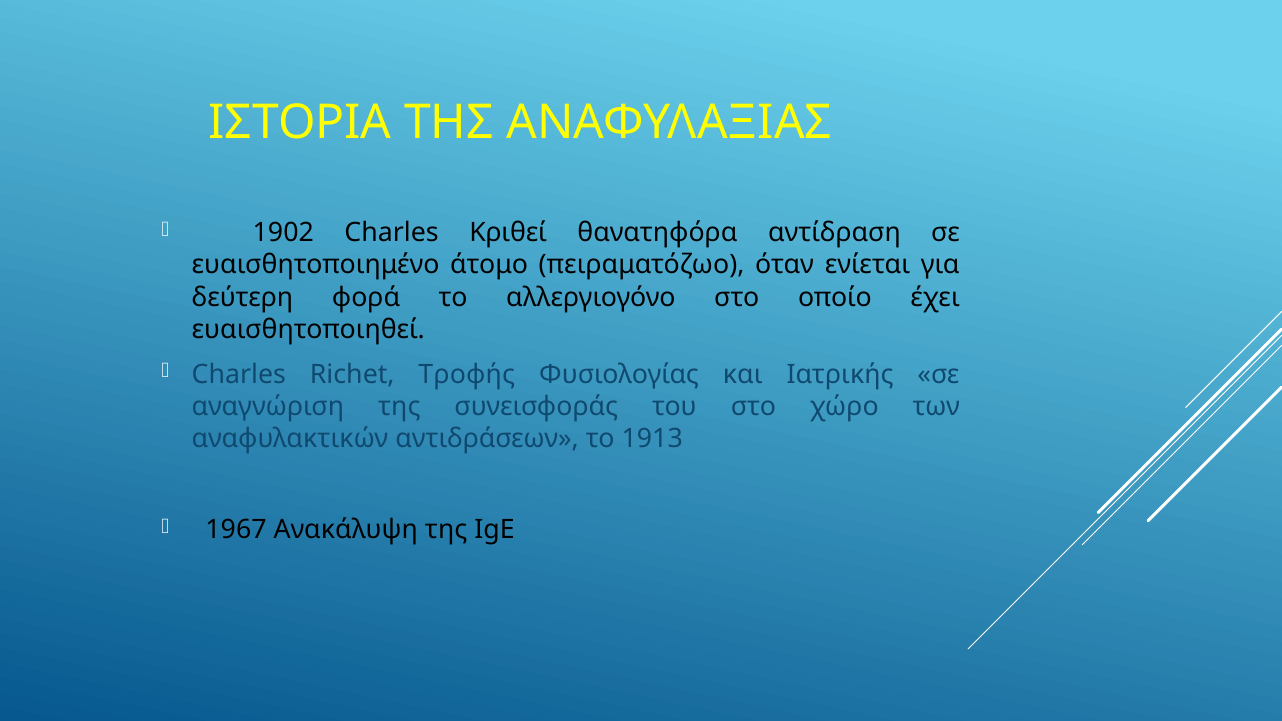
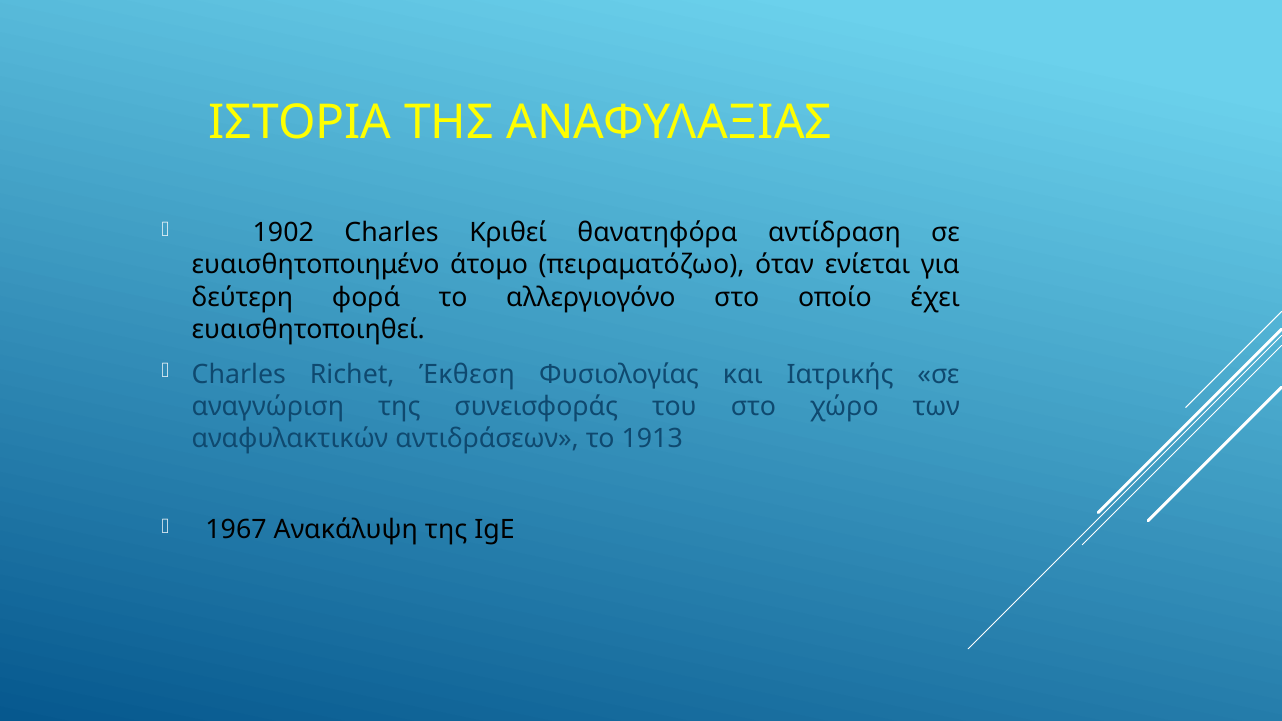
Τροφής: Τροφής -> Έκθεση (467, 375)
